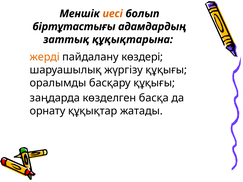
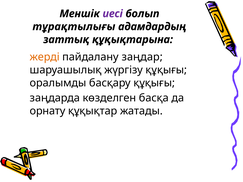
иесі colour: orange -> purple (113, 14)
бiртұтастығы: бiртұтастығы -> тұрақтылығы (74, 27)
көздері: көздері -> заңдар (142, 57)
